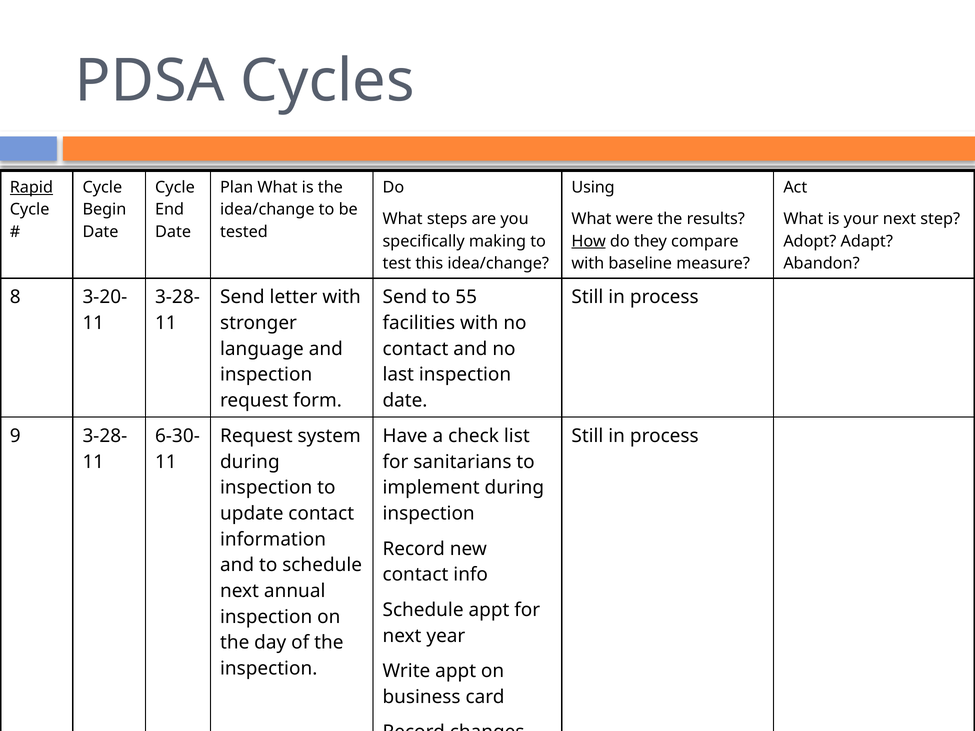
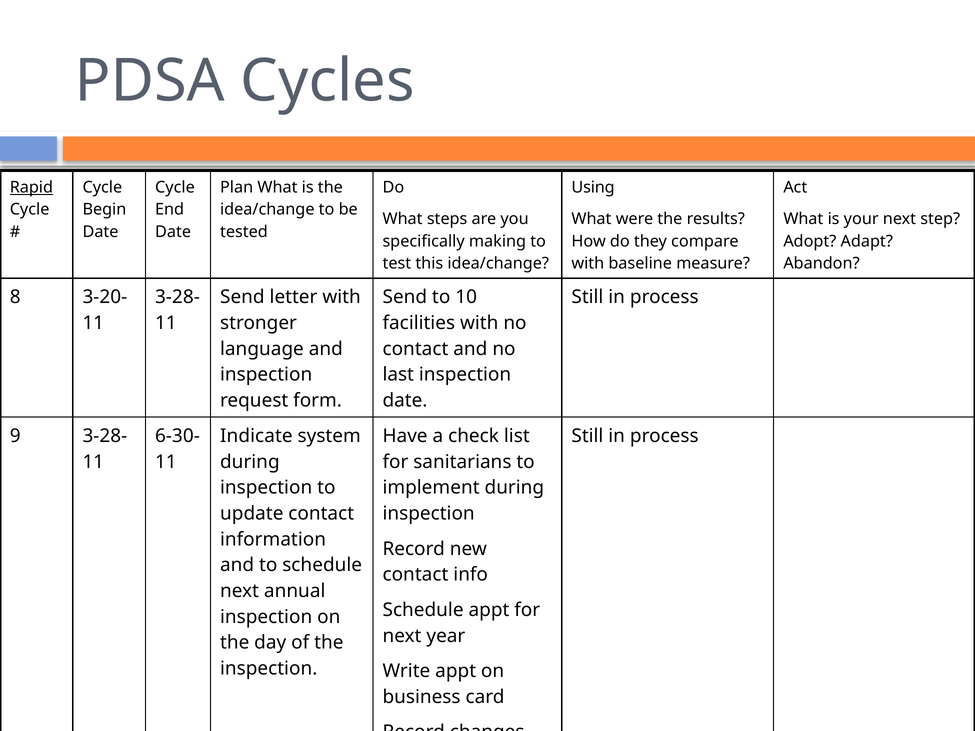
How underline: present -> none (589, 241)
55: 55 -> 10 (466, 297)
Request: Request -> Indicate (256, 436)
